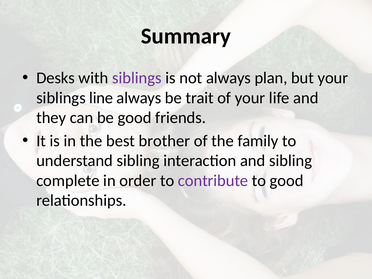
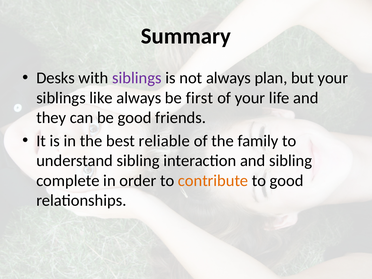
line: line -> like (101, 98)
trait: trait -> first (199, 98)
brother: brother -> reliable (164, 141)
contribute colour: purple -> orange (213, 181)
